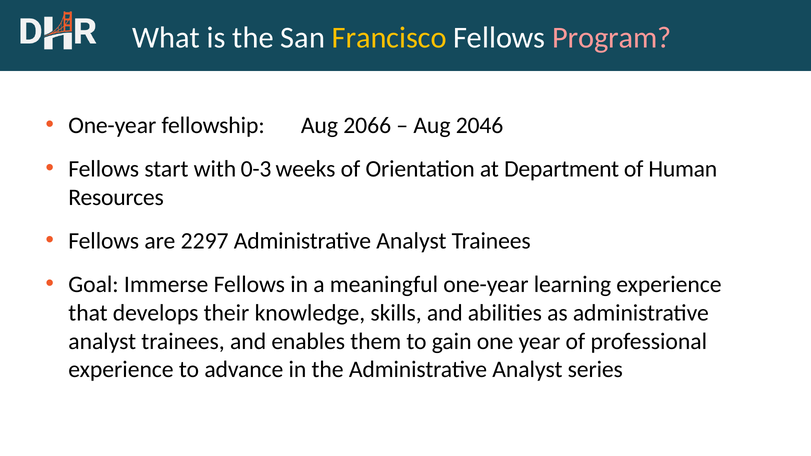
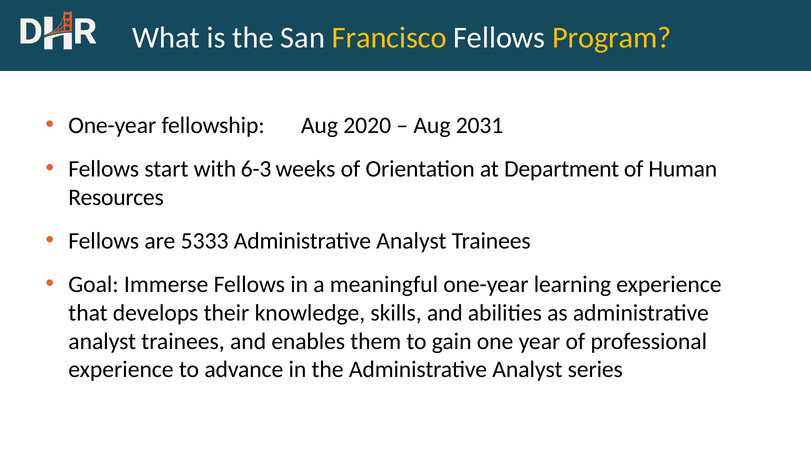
Program colour: pink -> yellow (612, 38)
2066: 2066 -> 2020 (367, 125)
2046: 2046 -> 2031 (479, 125)
0-3: 0-3 -> 6-3 (256, 169)
2297: 2297 -> 5333 (205, 241)
